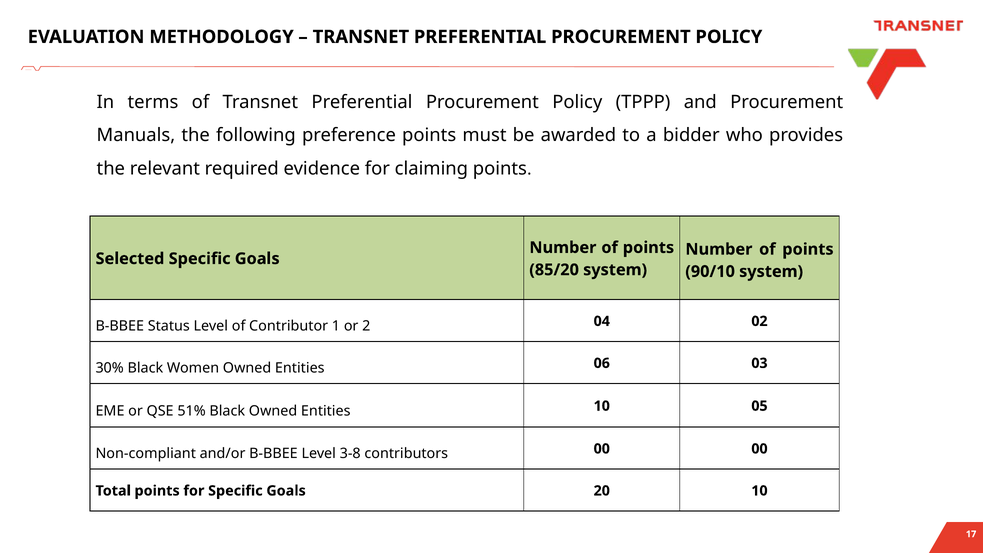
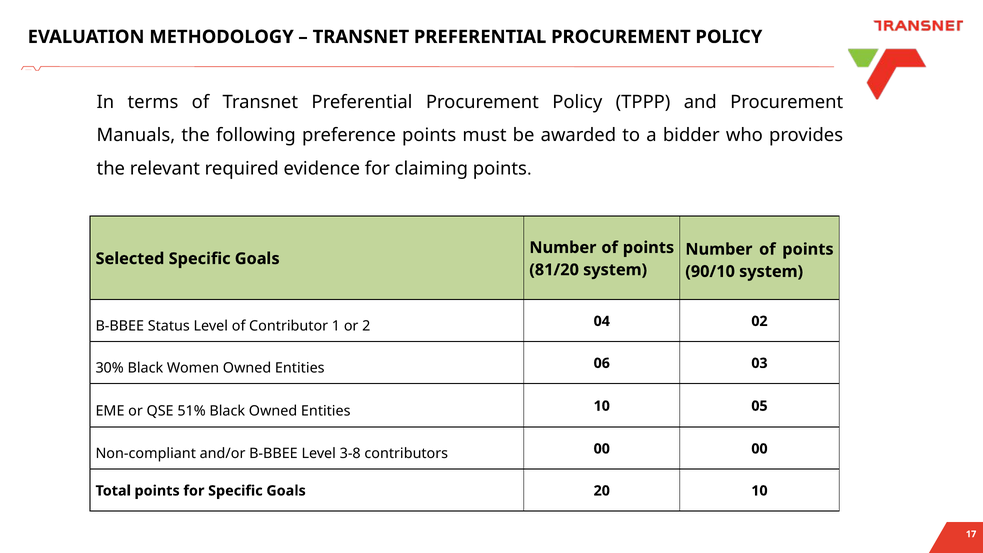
85/20: 85/20 -> 81/20 (554, 270)
